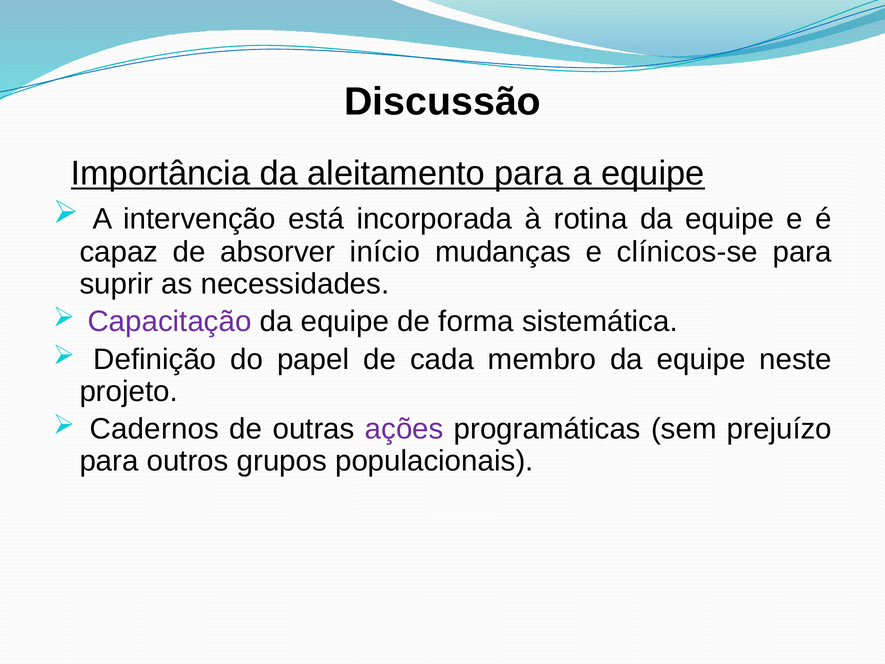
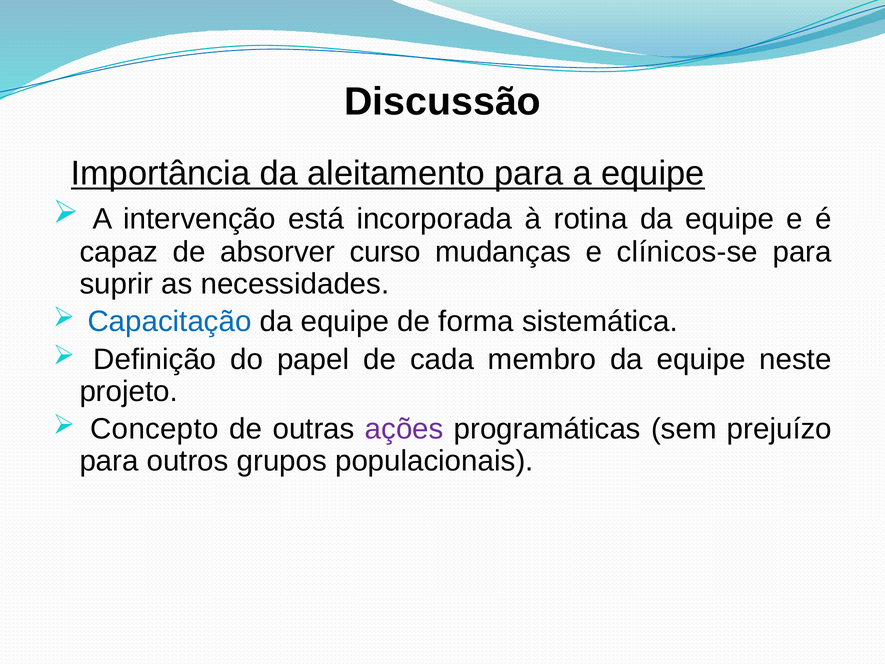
início: início -> curso (385, 252)
Capacitação colour: purple -> blue (170, 322)
Cadernos: Cadernos -> Concepto (154, 429)
